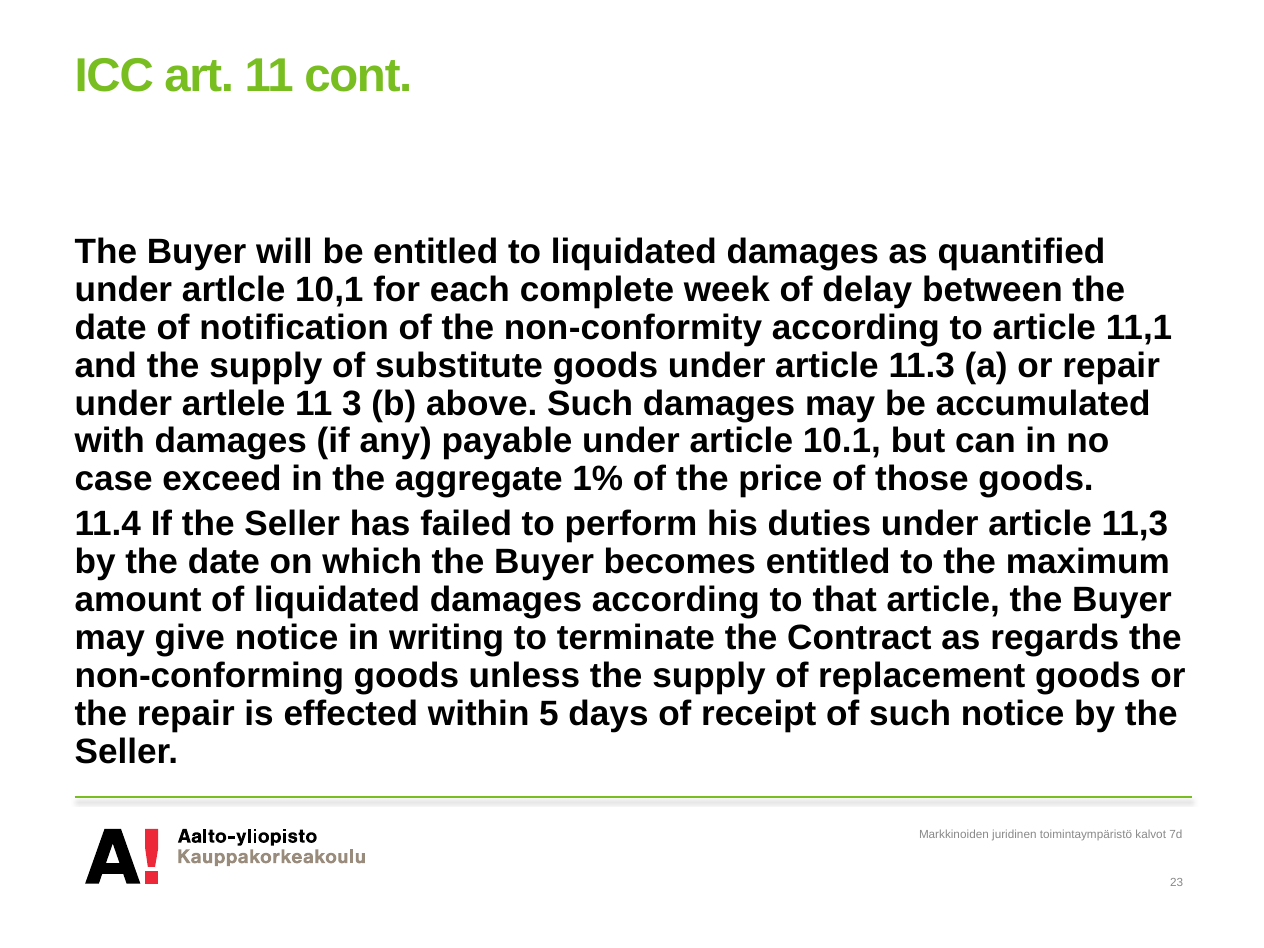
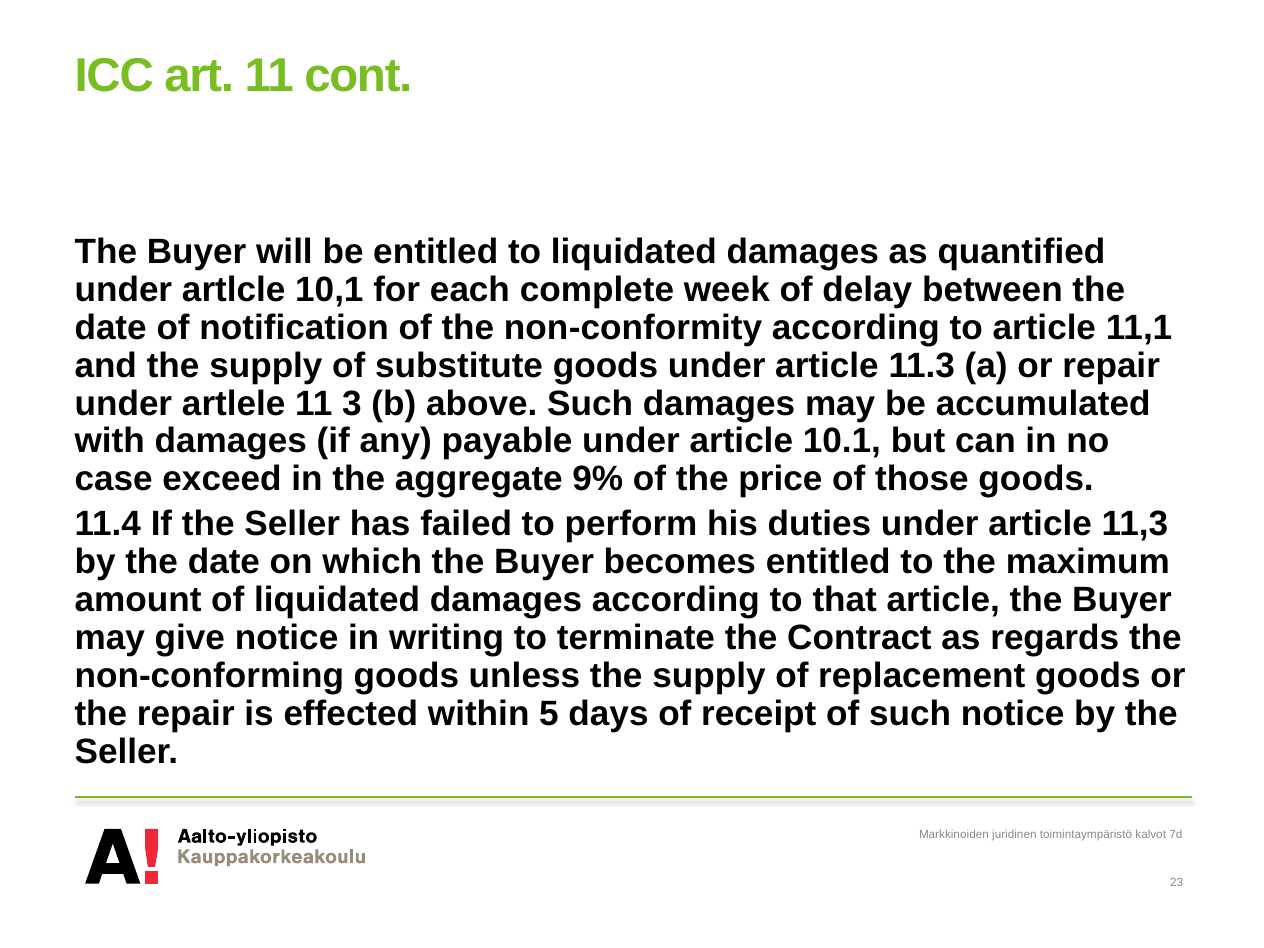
1%: 1% -> 9% (598, 479)
